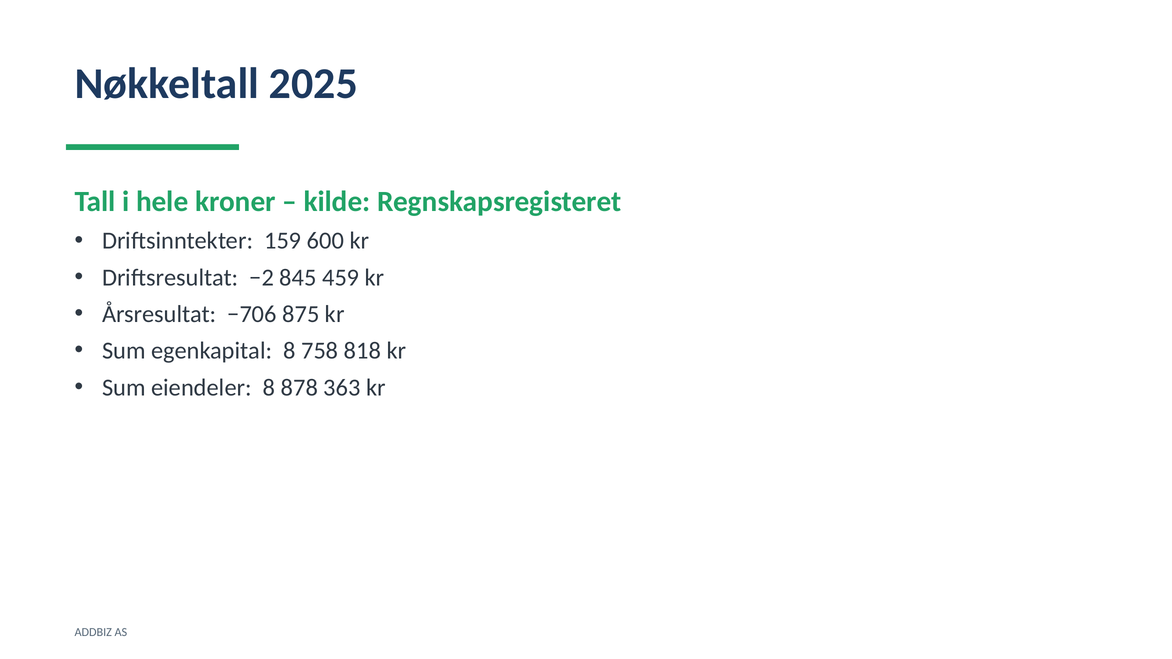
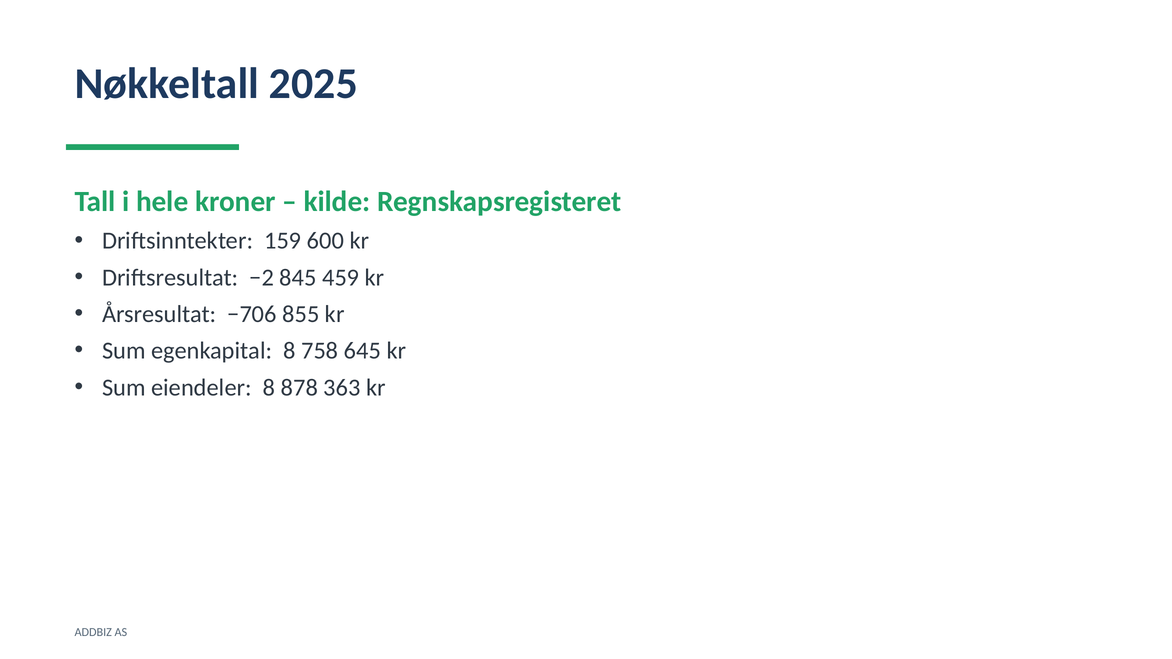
875: 875 -> 855 (301, 314)
818: 818 -> 645 (362, 351)
